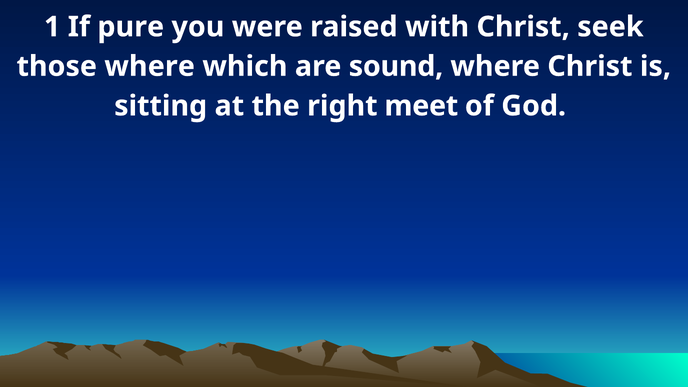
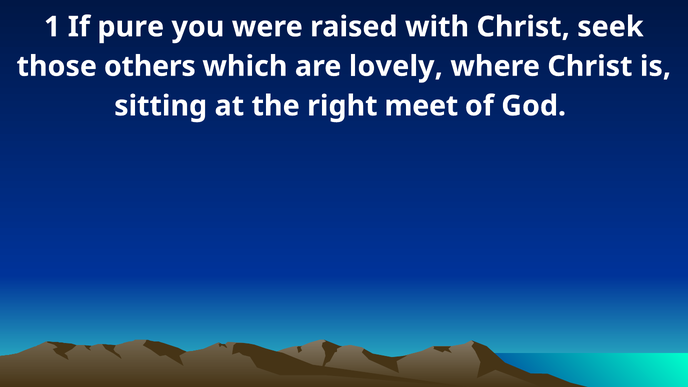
those where: where -> others (150, 66)
sound: sound -> lovely (396, 66)
